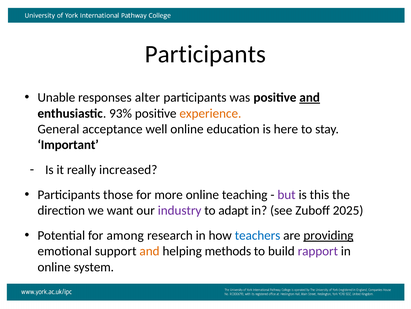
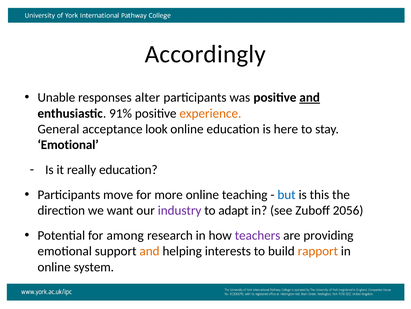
Participants: Participants -> Accordingly (205, 54)
93%: 93% -> 91% (121, 113)
well: well -> look (156, 129)
Important: Important -> Emotional (68, 145)
really increased: increased -> education (128, 169)
those: those -> move (118, 194)
but colour: purple -> blue (287, 194)
2025: 2025 -> 2056 (348, 210)
teachers colour: blue -> purple (258, 235)
providing underline: present -> none (328, 235)
methods: methods -> interests (228, 251)
rapport colour: purple -> orange (318, 251)
